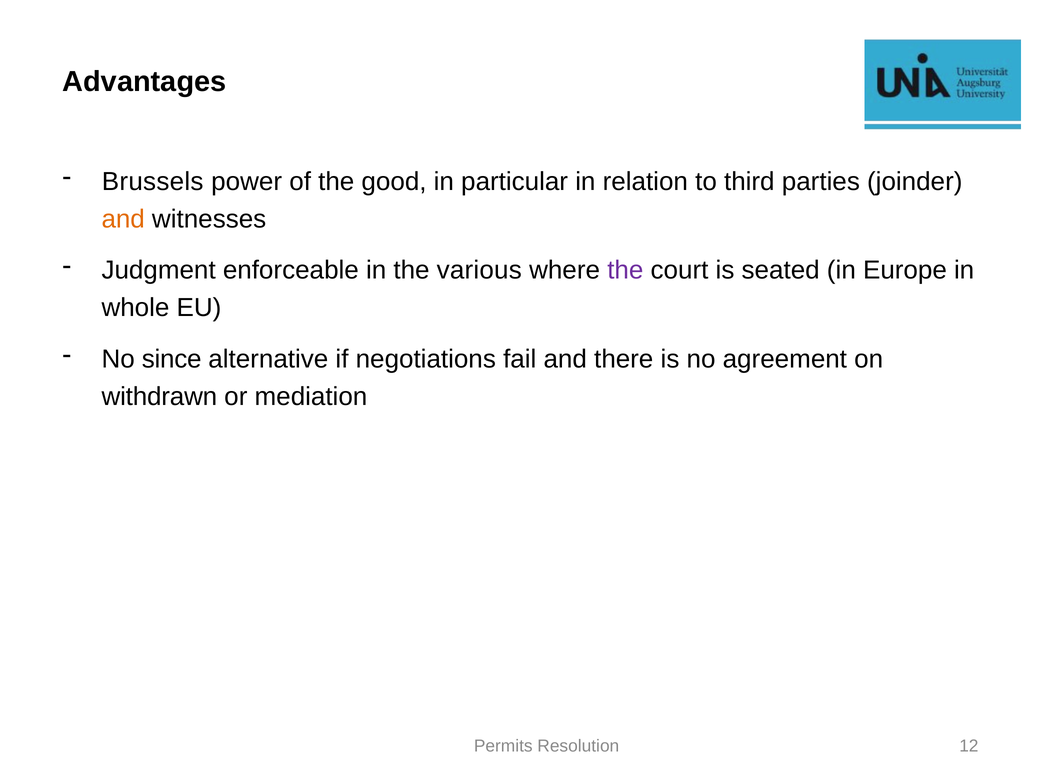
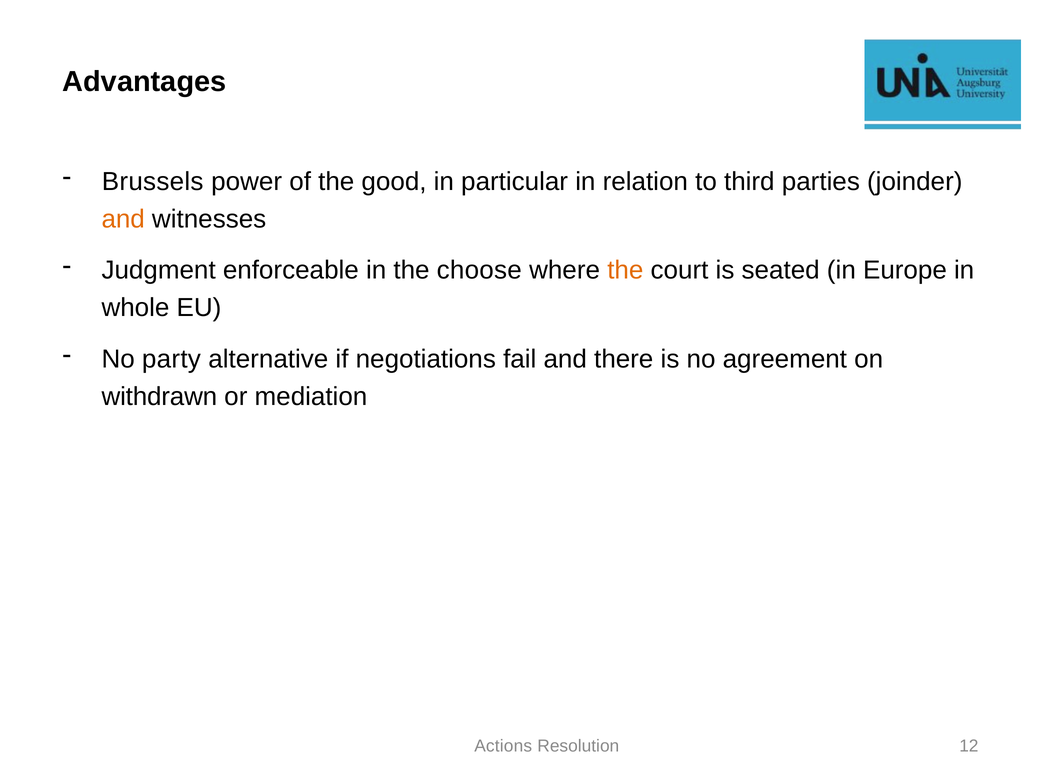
various: various -> choose (479, 270)
the colour: purple -> orange (625, 270)
since: since -> party (171, 359)
Permits: Permits -> Actions (503, 746)
